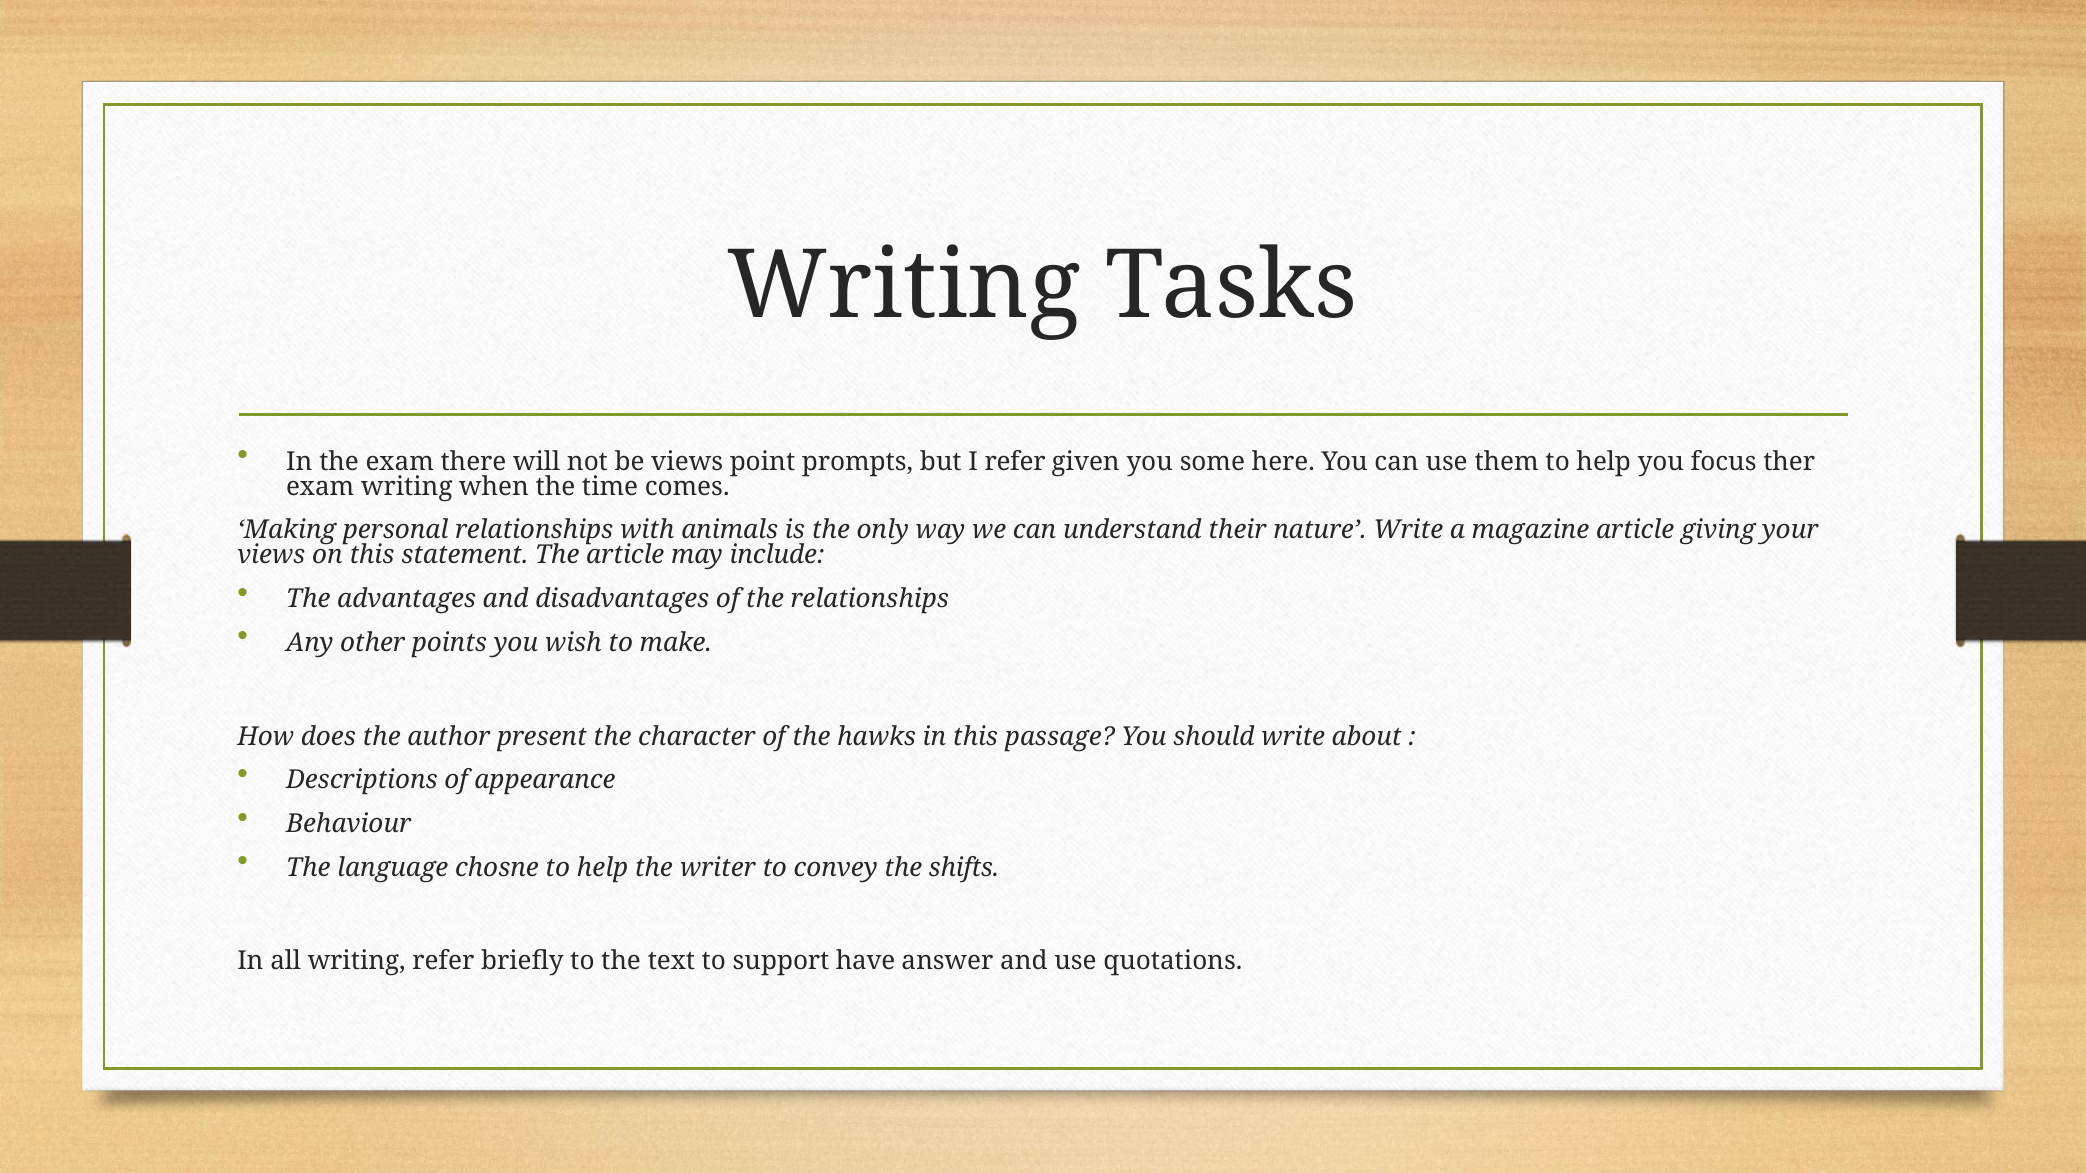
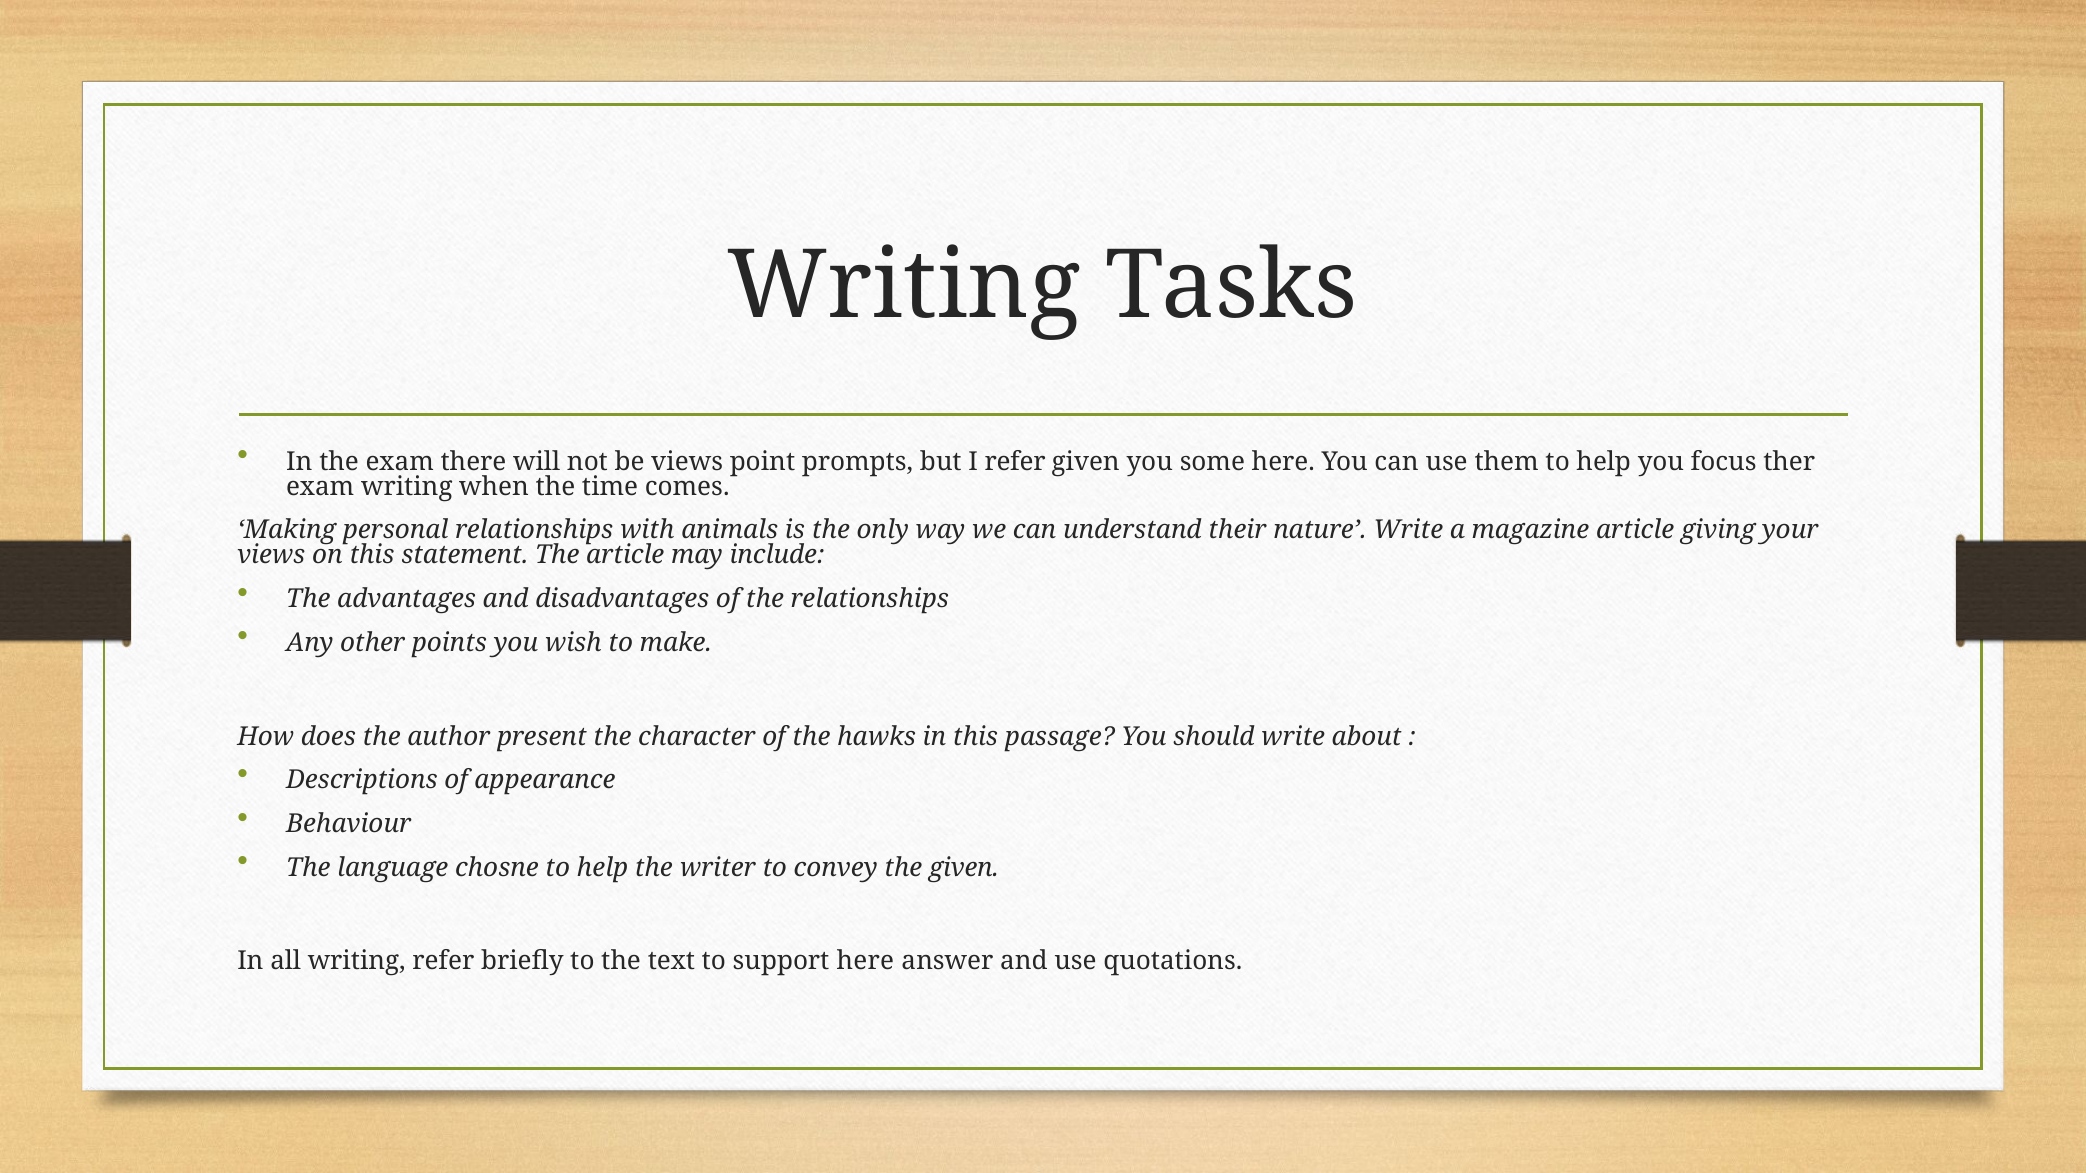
the shifts: shifts -> given (964, 868)
support have: have -> here (865, 962)
